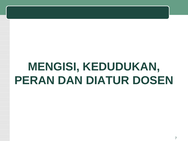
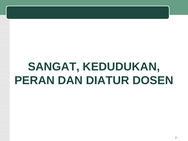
MENGISI: MENGISI -> SANGAT (54, 67)
